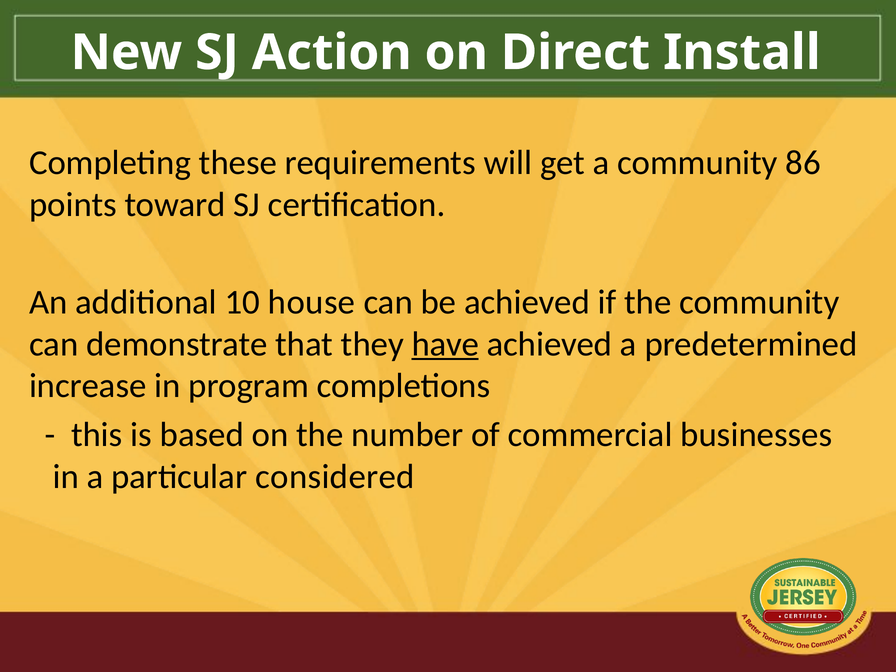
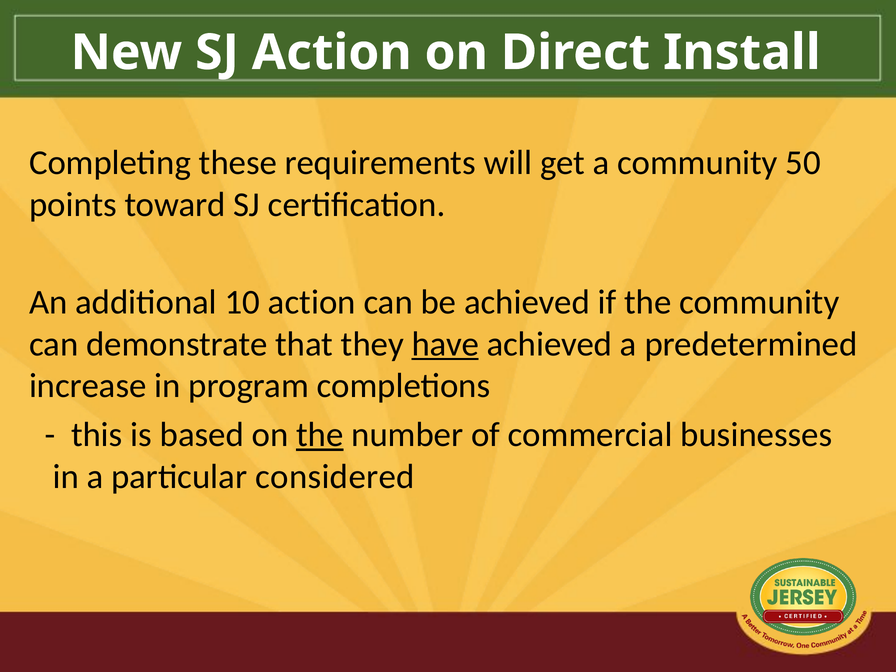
86: 86 -> 50 (803, 163)
10 house: house -> action (312, 302)
the underline: none -> present (320, 435)
